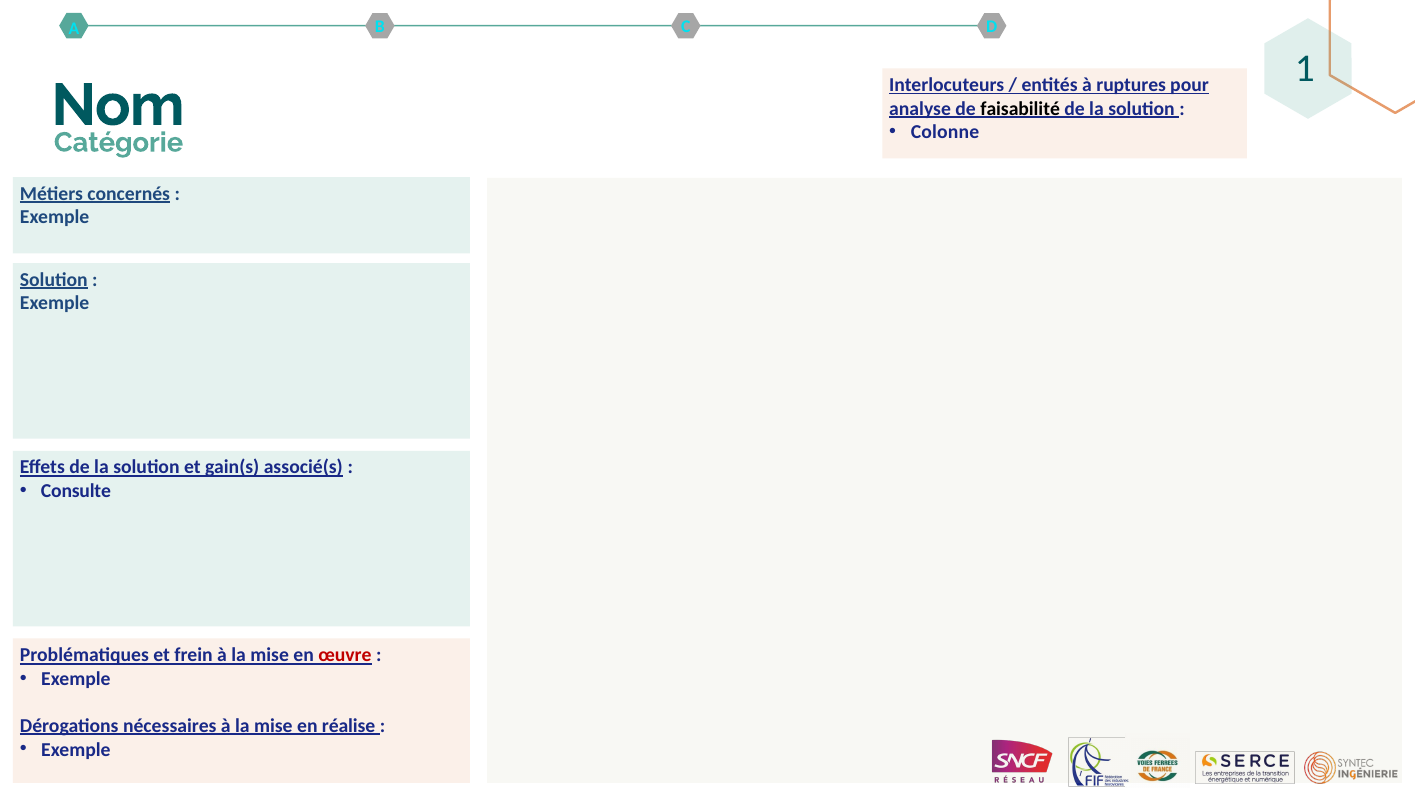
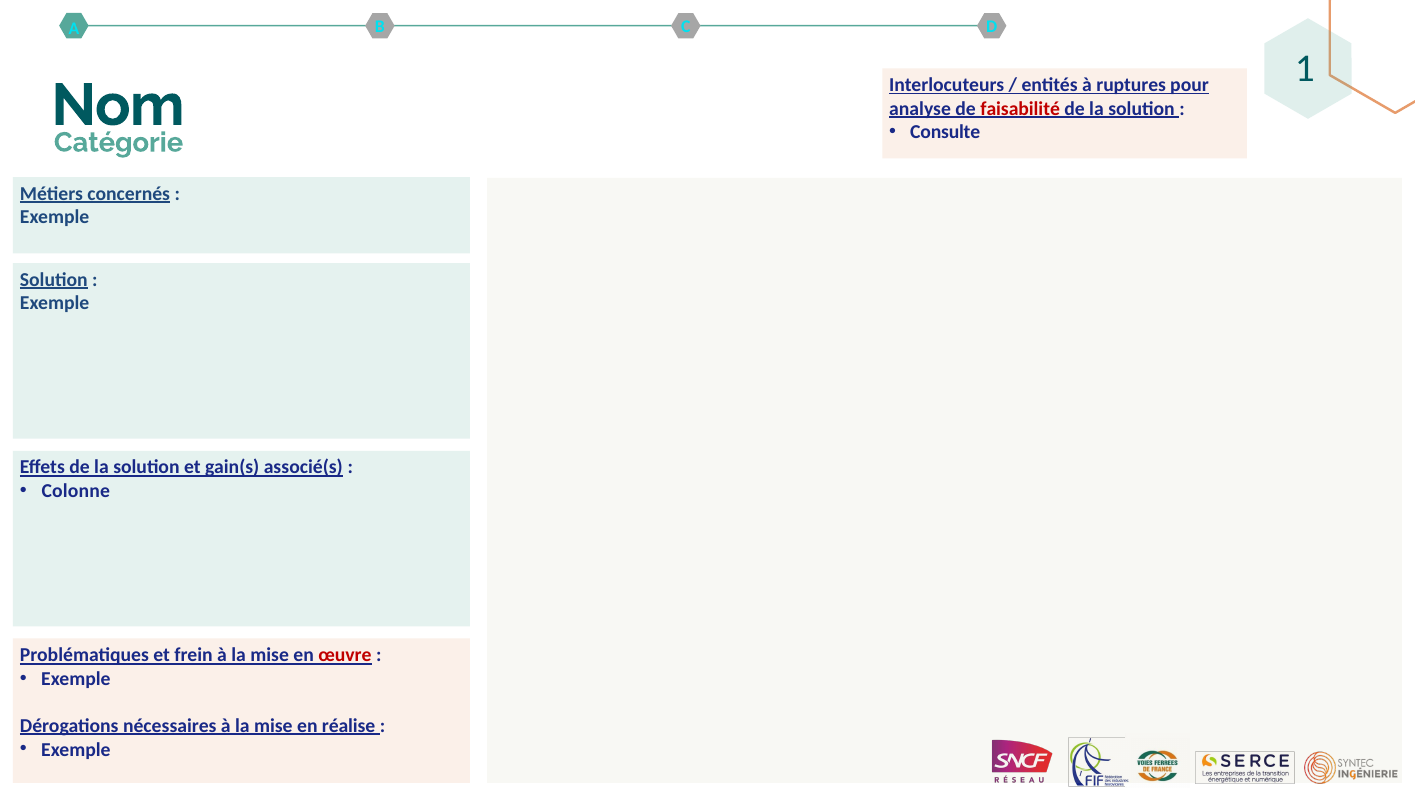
faisabilité colour: black -> red (1020, 109)
Colonne: Colonne -> Consulte (945, 132)
Consulte: Consulte -> Colonne (76, 491)
